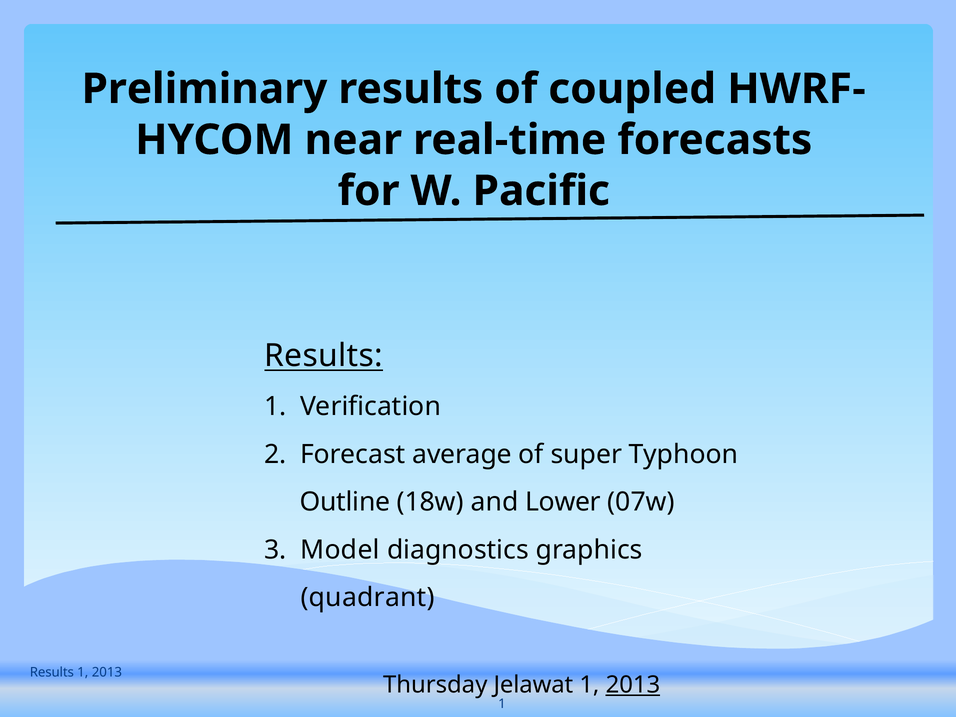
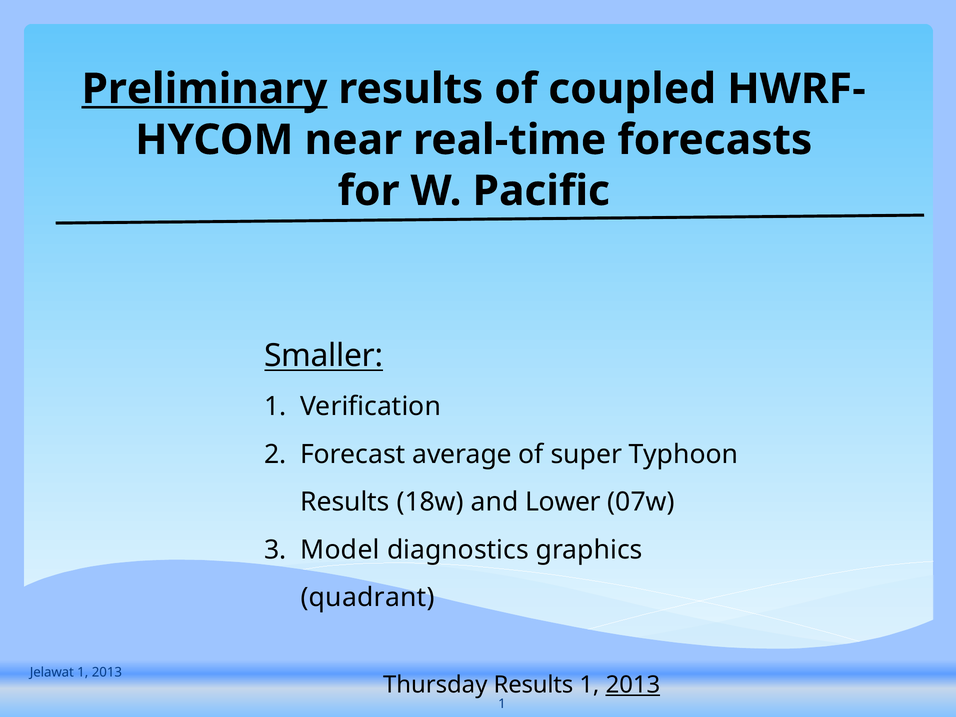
Preliminary underline: none -> present (204, 89)
Results: Results -> Smaller (324, 356)
Outline: Outline -> Results (345, 502)
Results: Results -> Jelawat (52, 672)
Thursday Jelawat: Jelawat -> Results (533, 685)
